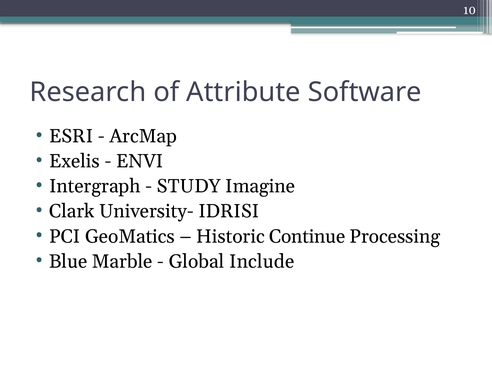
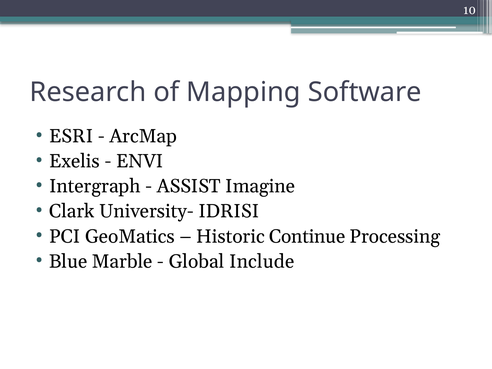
Attribute: Attribute -> Mapping (244, 92)
STUDY: STUDY -> ASSIST (189, 186)
